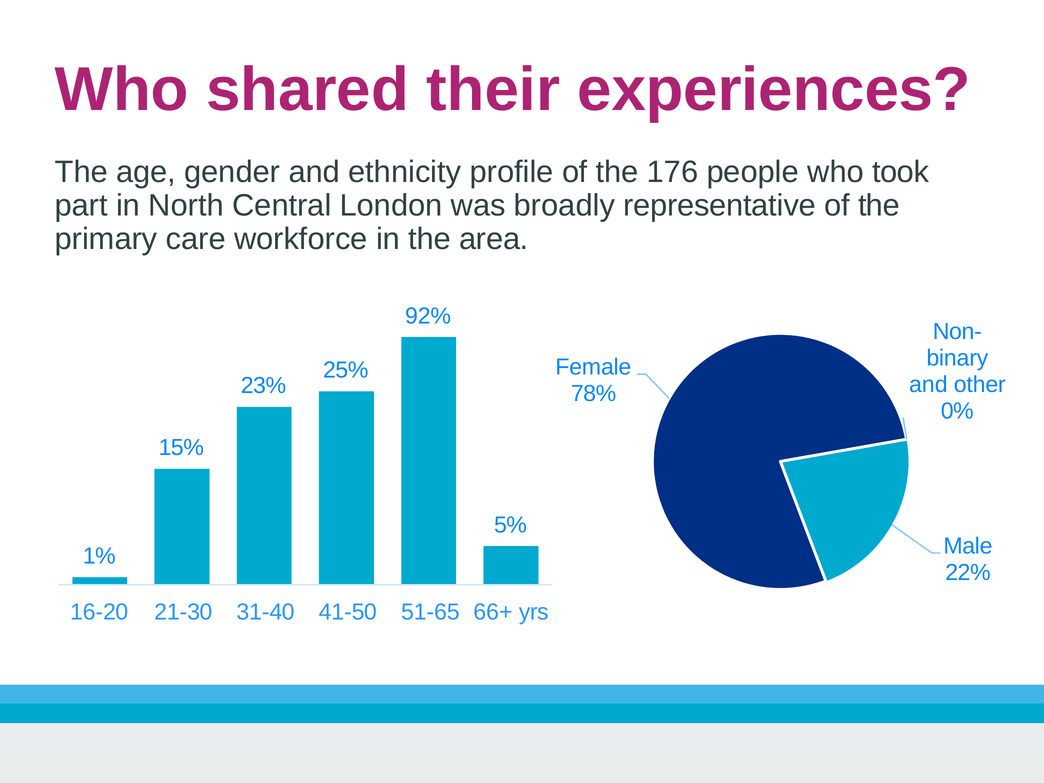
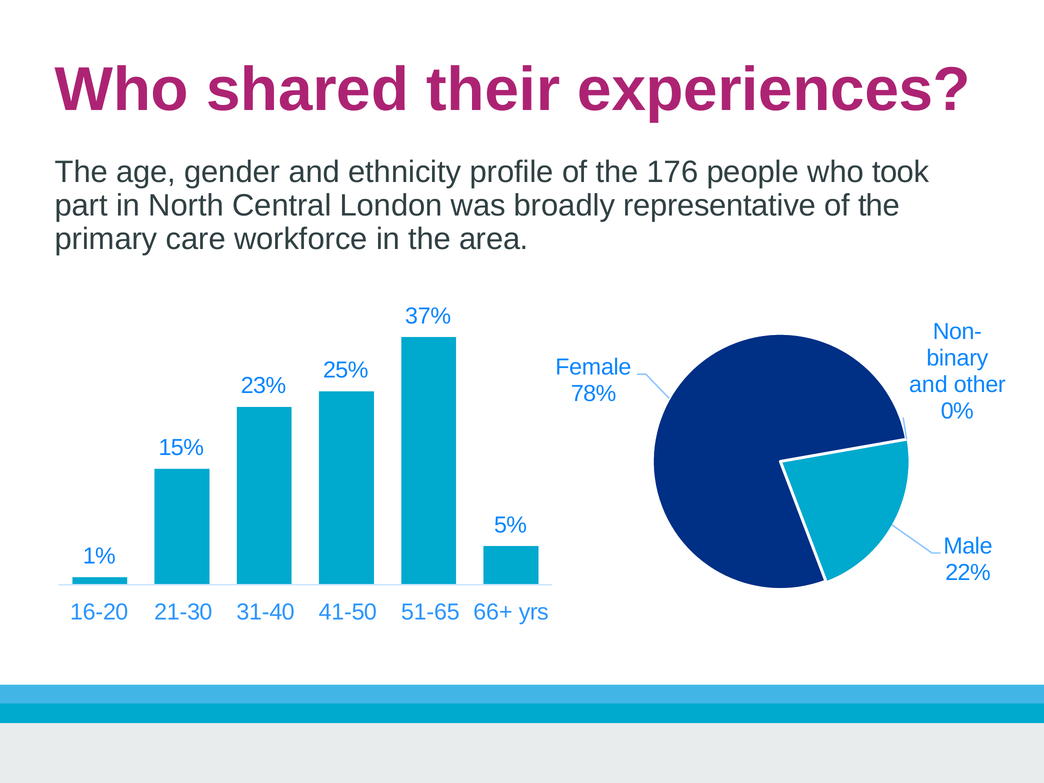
92%: 92% -> 37% (428, 316)
